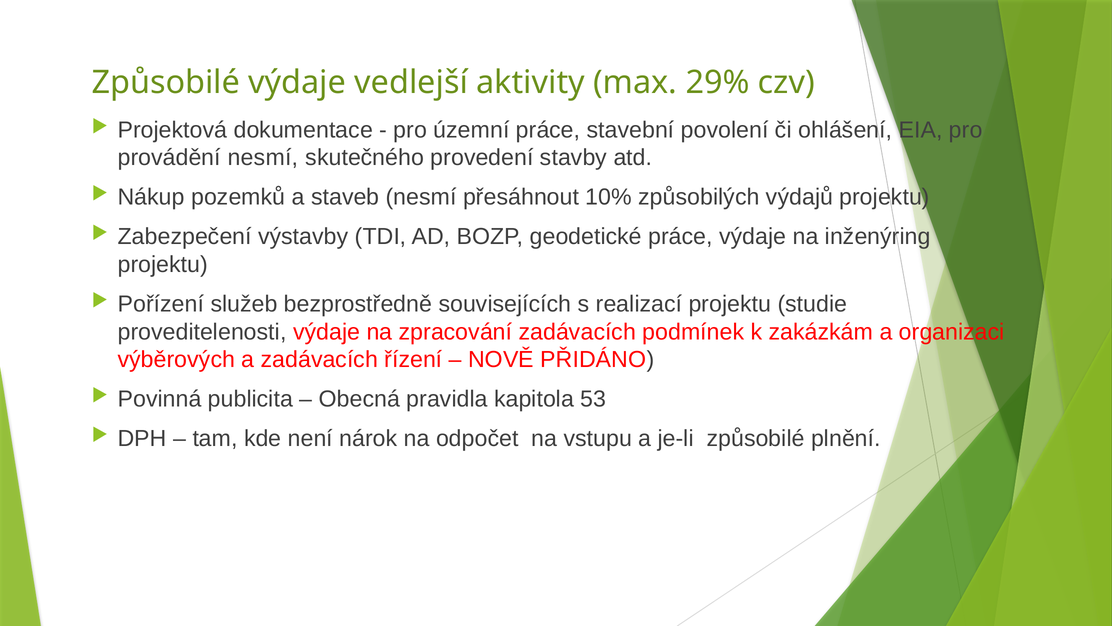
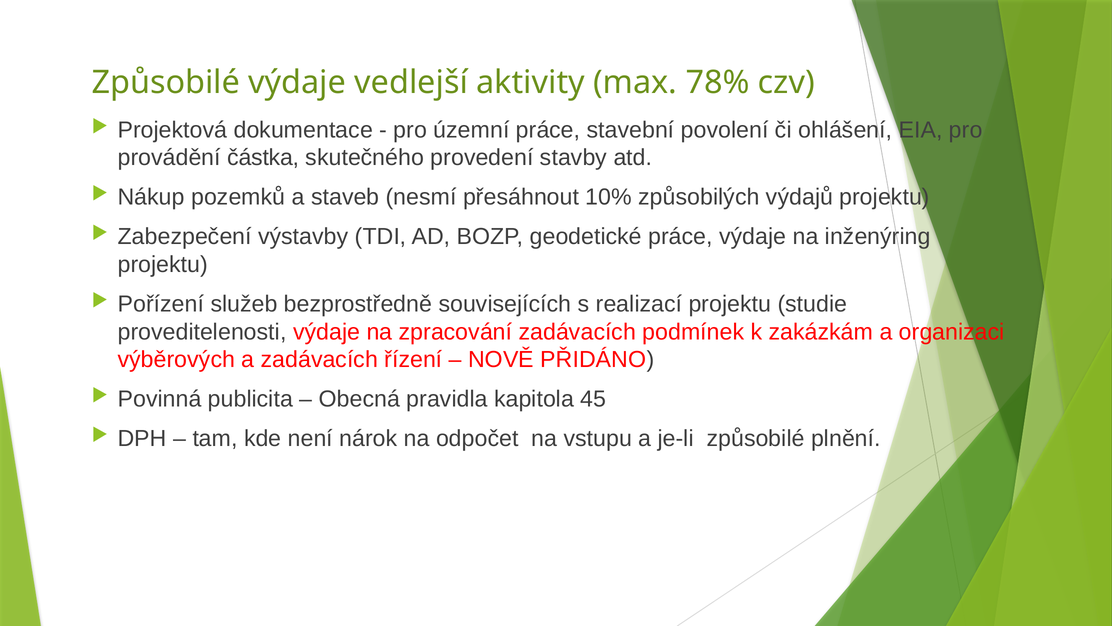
29%: 29% -> 78% (718, 82)
provádění nesmí: nesmí -> částka (263, 158)
53: 53 -> 45 (593, 399)
